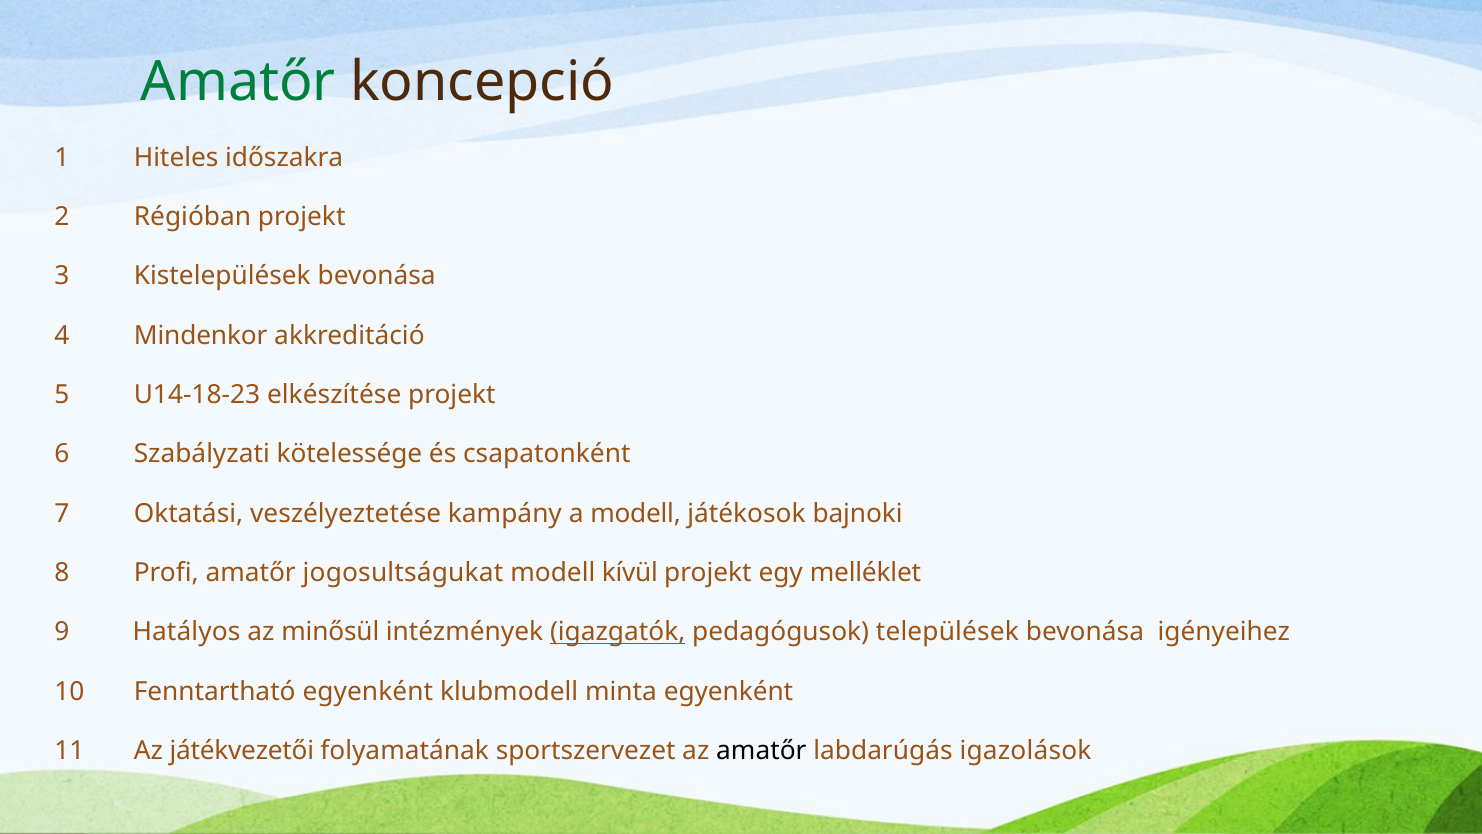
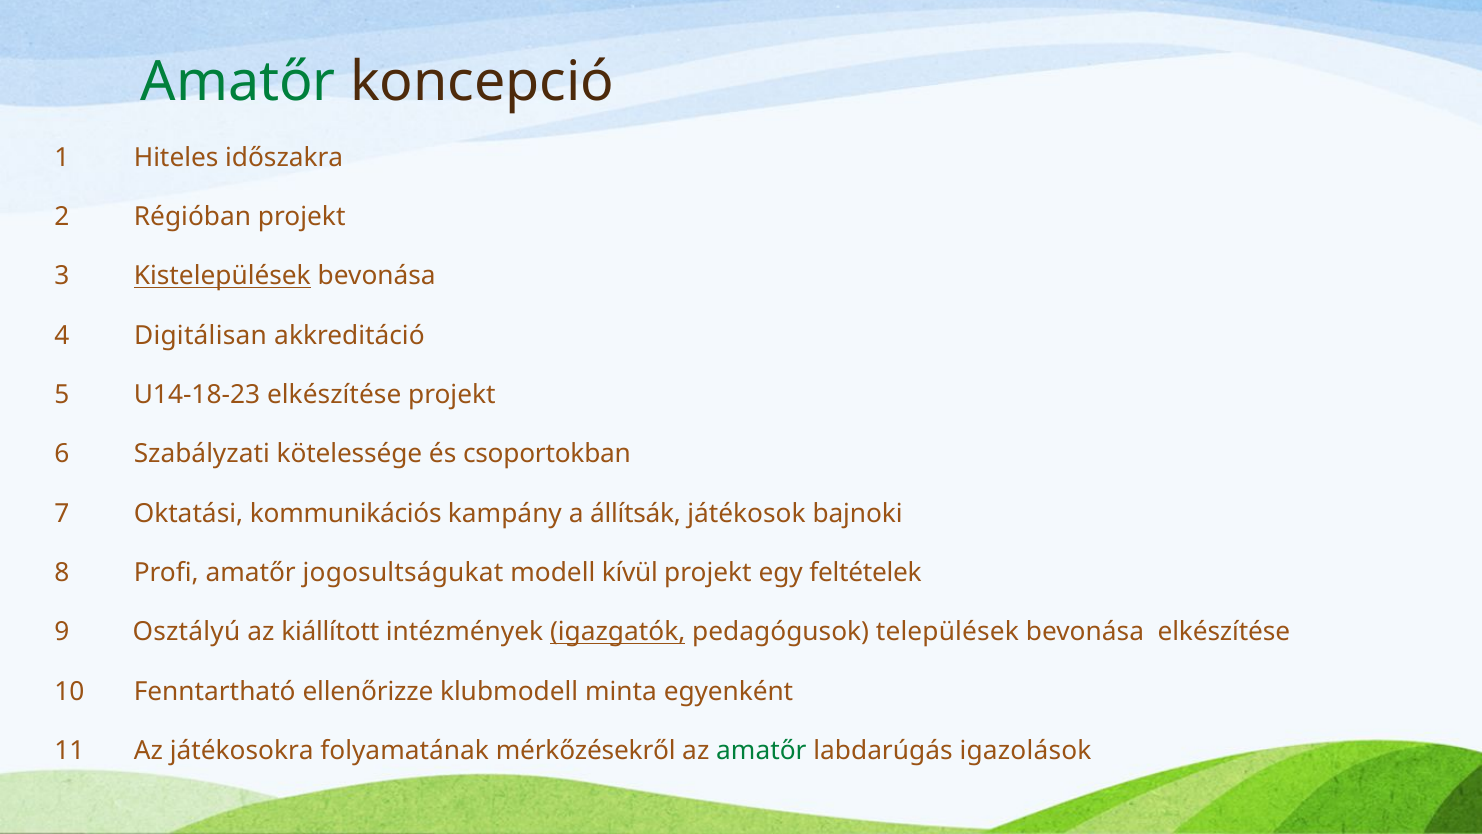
Kistelepülések underline: none -> present (222, 276)
Mindenkor: Mindenkor -> Digitálisan (200, 335)
csapatonként: csapatonként -> csoportokban (547, 454)
veszélyeztetése: veszélyeztetése -> kommunikációs (346, 513)
a modell: modell -> állítsák (636, 513)
melléklet: melléklet -> feltételek (866, 573)
Hatályos: Hatályos -> Osztályú (186, 632)
minősül: minősül -> kiállított (330, 632)
bevonása igényeihez: igényeihez -> elkészítése (1224, 632)
Fenntartható egyenként: egyenként -> ellenőrizze (368, 691)
játékvezetői: játékvezetői -> játékosokra (242, 750)
sportszervezet: sportszervezet -> mérkőzésekről (586, 750)
amatőr colour: black -> green (761, 750)
